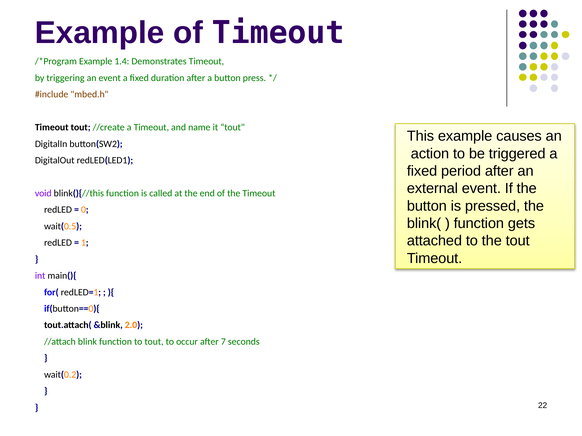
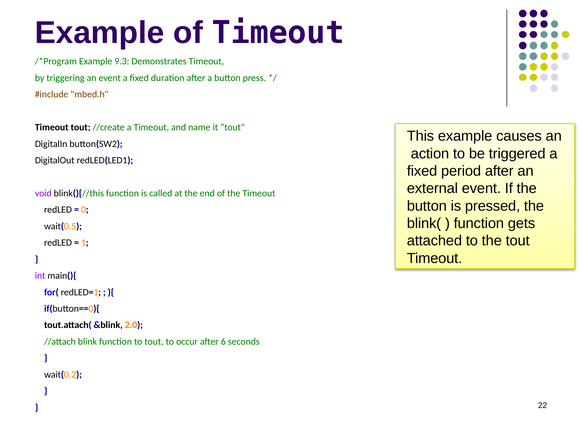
1.4: 1.4 -> 9.3 (122, 62)
7: 7 -> 6 (223, 342)
